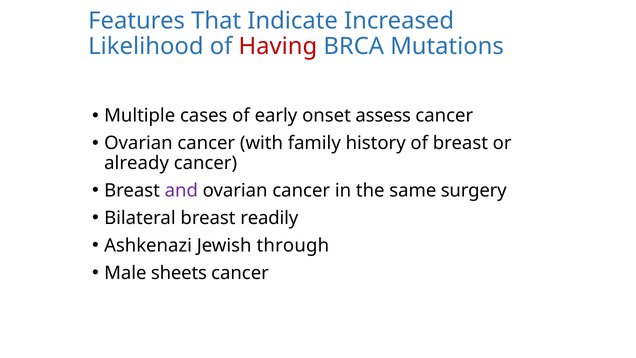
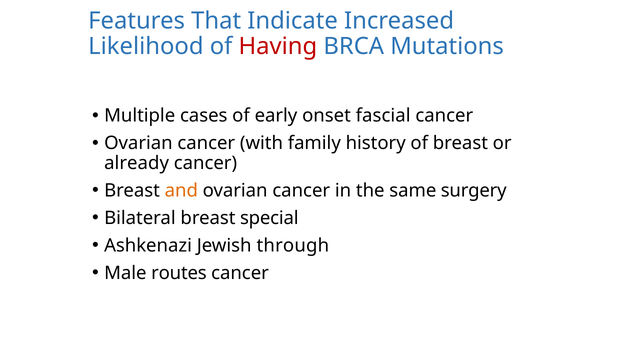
assess: assess -> fascial (383, 116)
and colour: purple -> orange (181, 190)
readily: readily -> special (269, 218)
sheets: sheets -> routes (179, 273)
